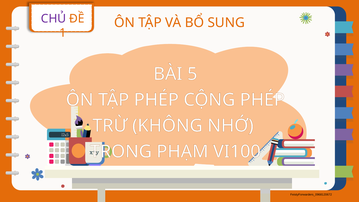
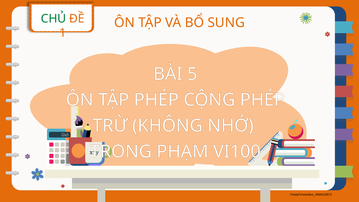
CHỦ colour: purple -> green (54, 19)
